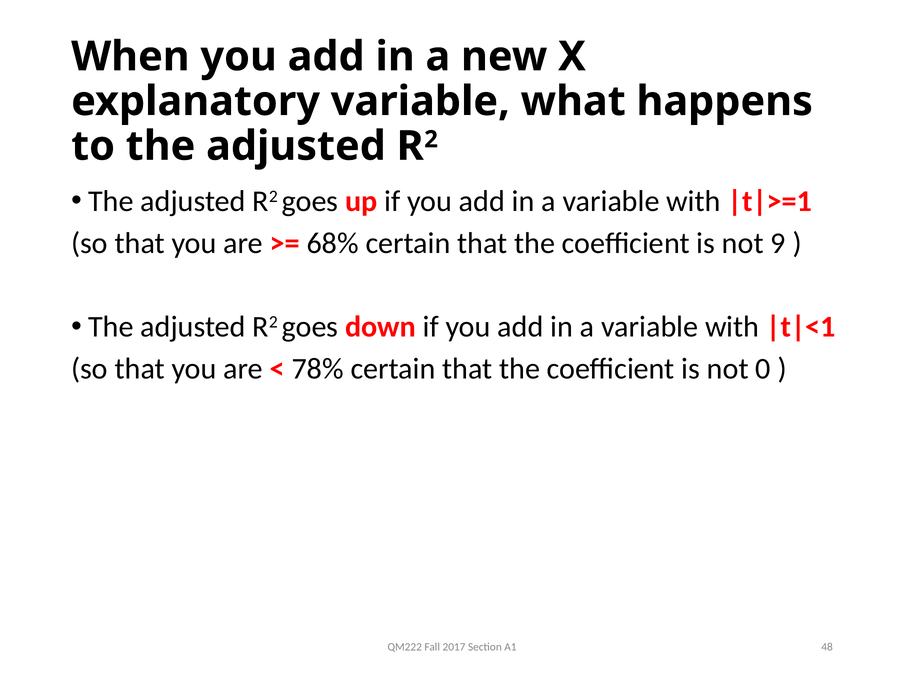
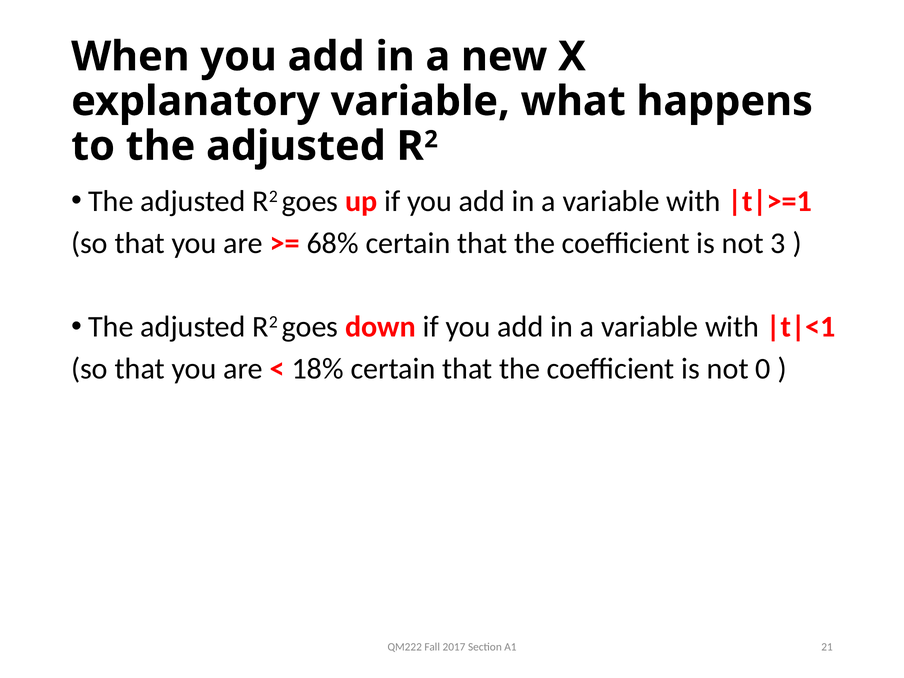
9: 9 -> 3 (778, 243)
78%: 78% -> 18% (318, 369)
48: 48 -> 21 (827, 647)
